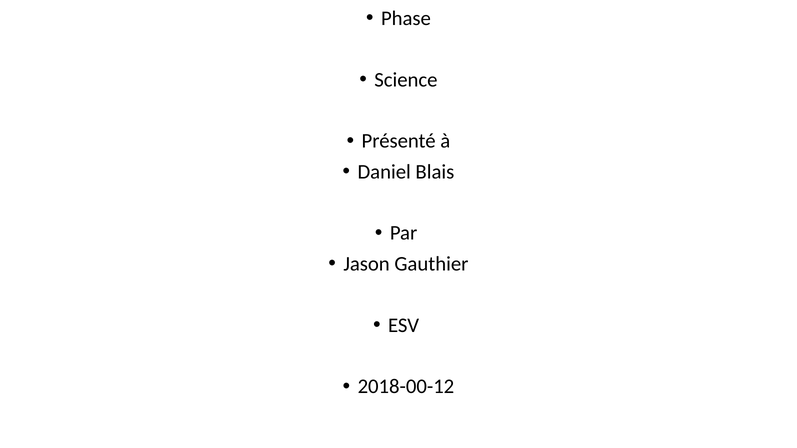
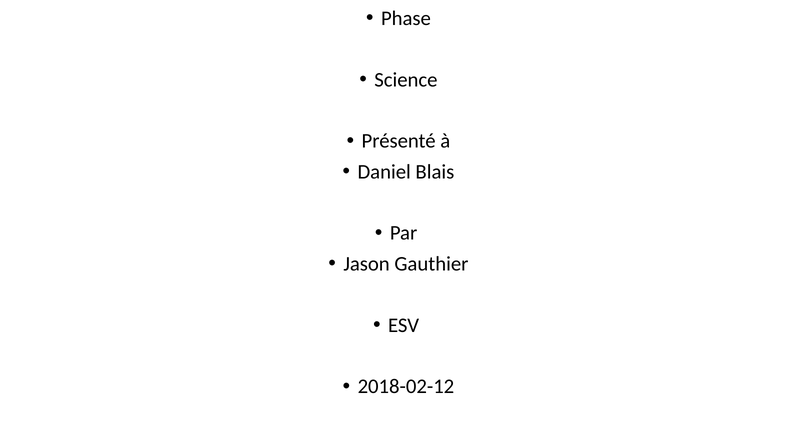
2018-00-12: 2018-00-12 -> 2018-02-12 (406, 387)
